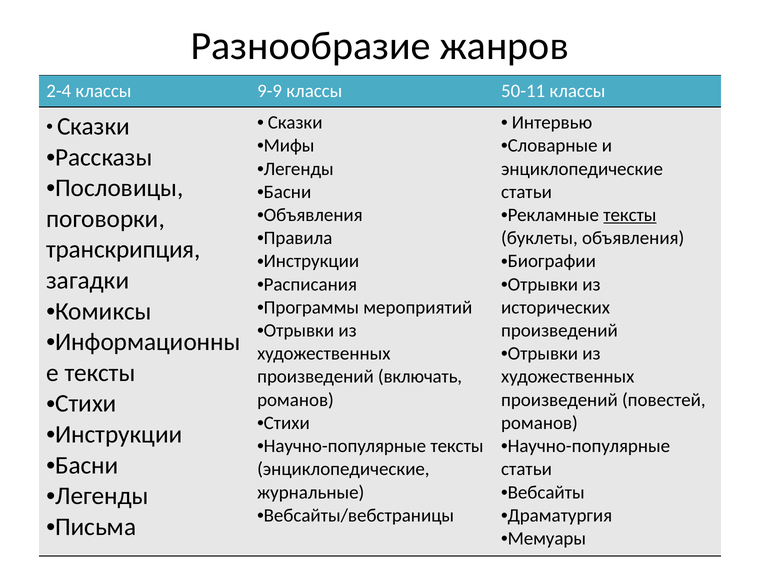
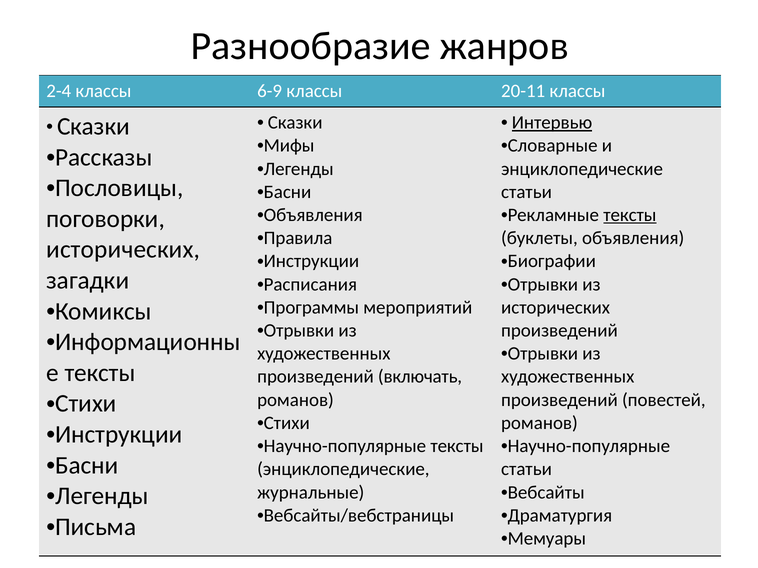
9-9: 9-9 -> 6-9 (270, 91)
50-11: 50-11 -> 20-11 (523, 91)
Интервью underline: none -> present (552, 123)
транскрипция: транскрипция -> исторических (123, 250)
